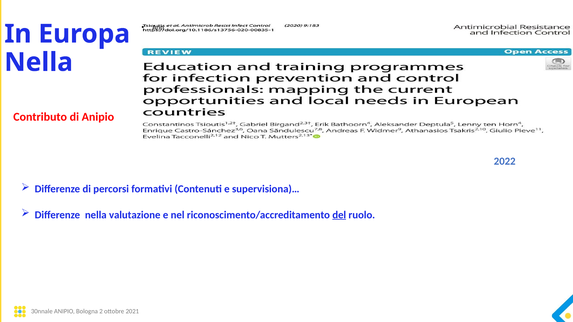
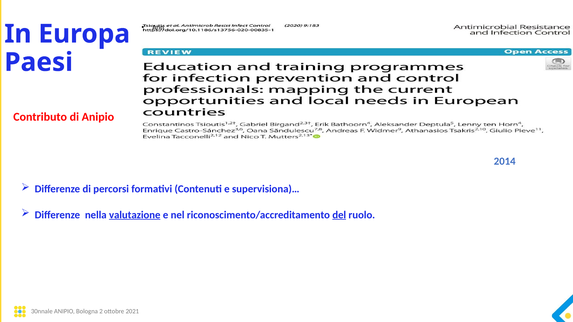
Nella: Nella -> Paesi (39, 62)
2022: 2022 -> 2014 (505, 161)
valutazione underline: none -> present (135, 215)
